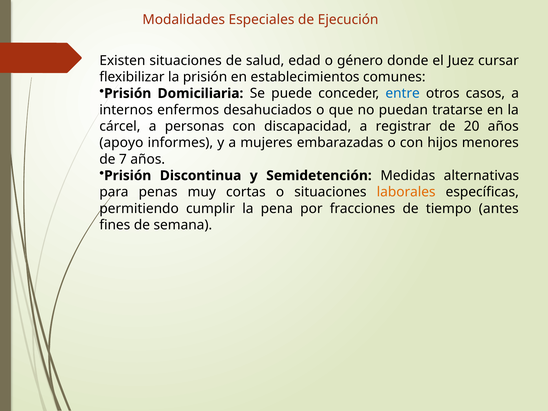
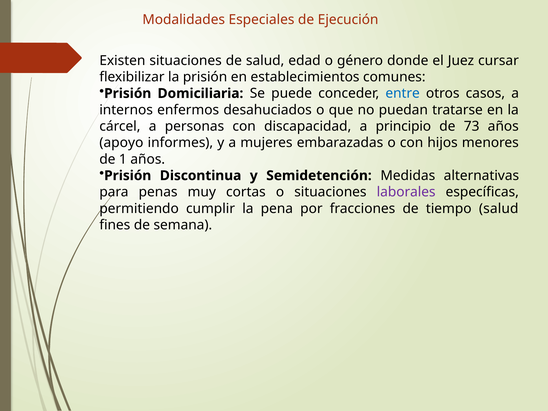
registrar: registrar -> principio (403, 126)
20: 20 -> 73 (472, 126)
7: 7 -> 1 (123, 159)
laborales colour: orange -> purple (406, 192)
tiempo antes: antes -> salud (499, 208)
